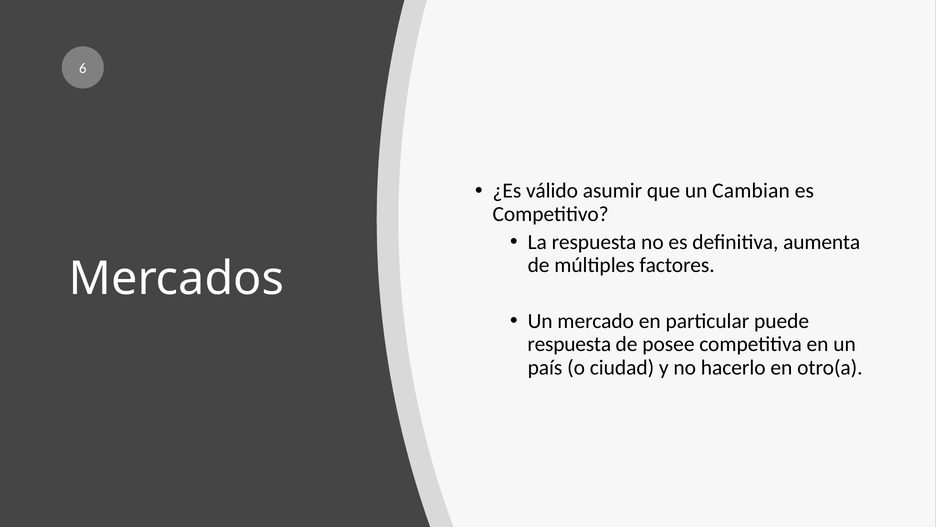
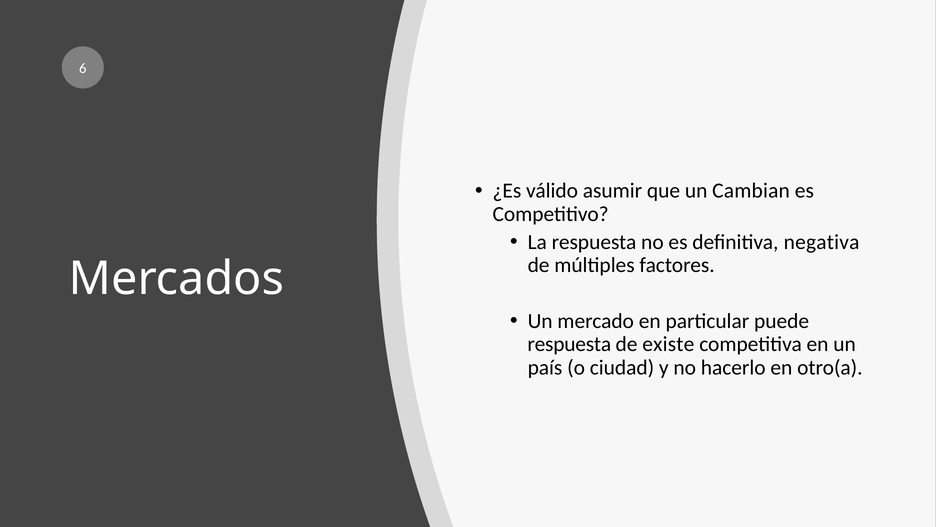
aumenta: aumenta -> negativa (822, 242)
posee: posee -> existe (668, 344)
